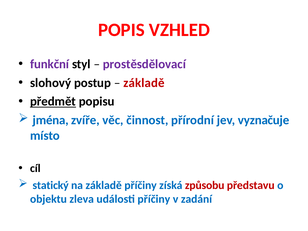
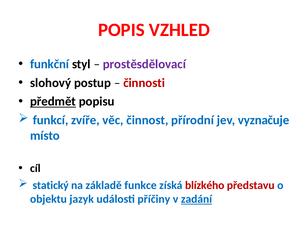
funkční colour: purple -> blue (50, 64)
základě: základě -> činnosti (144, 83)
jména: jména -> funkcí (51, 120)
základě příčiny: příčiny -> funkce (141, 185)
způsobu: způsobu -> blízkého (205, 185)
zleva: zleva -> jazyk (82, 199)
zadání underline: none -> present (196, 199)
